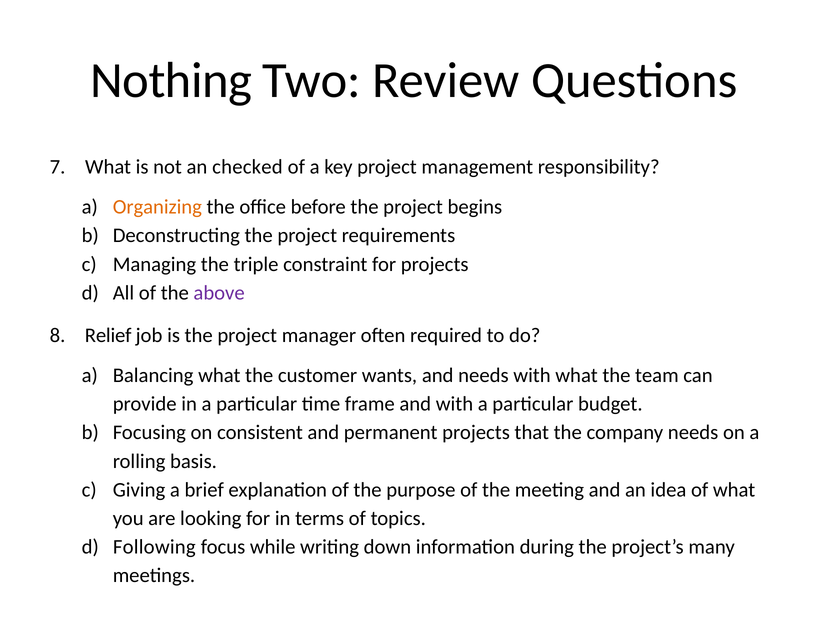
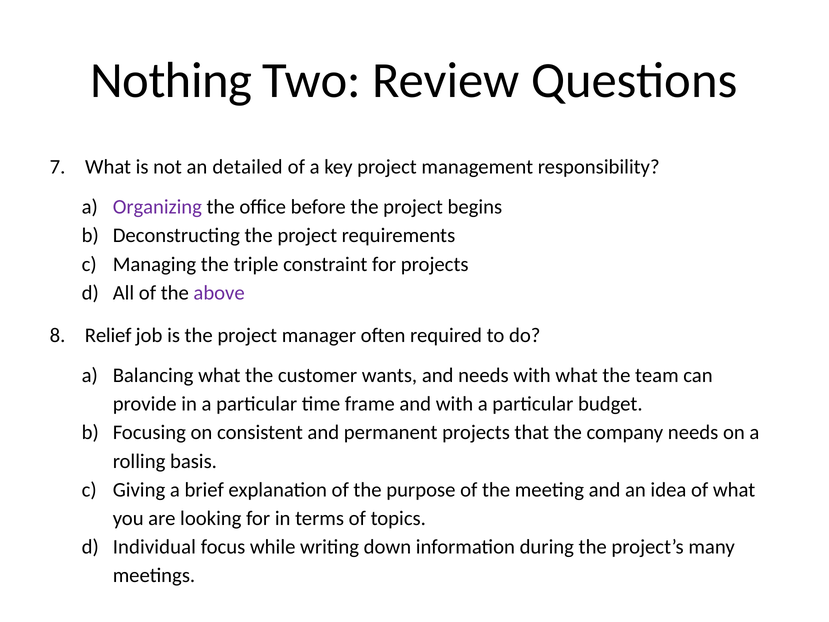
checked: checked -> detailed (248, 167)
Organizing colour: orange -> purple (157, 207)
Following: Following -> Individual (154, 547)
